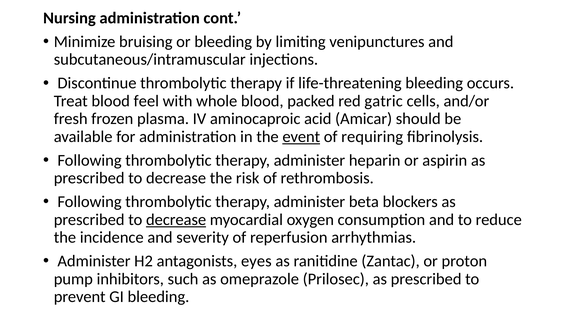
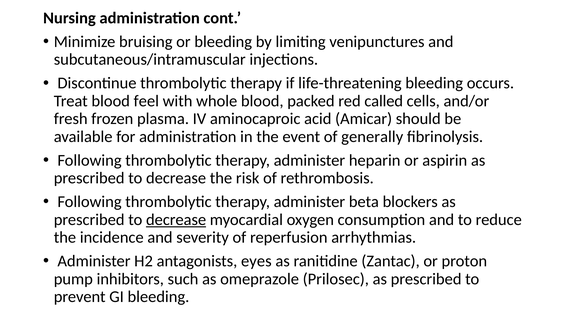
gatric: gatric -> called (384, 101)
event underline: present -> none (301, 137)
requiring: requiring -> generally (372, 137)
